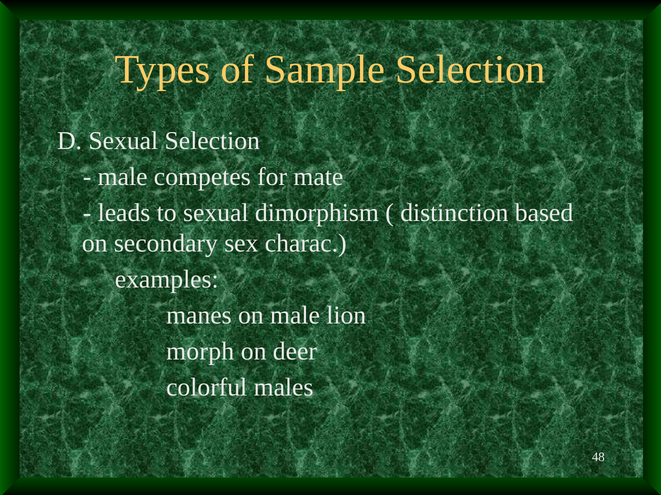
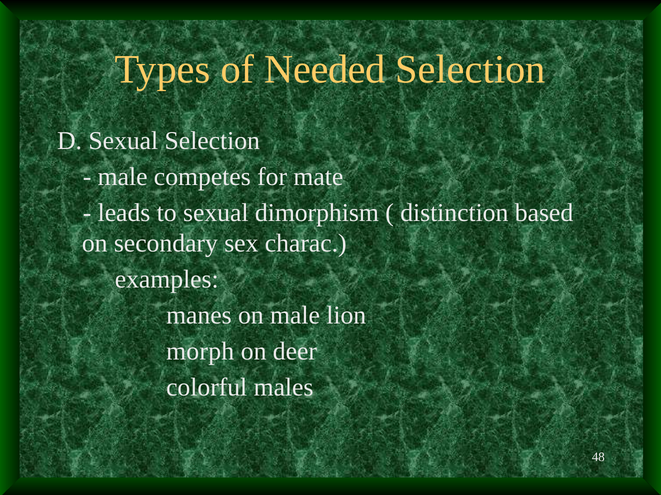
Sample: Sample -> Needed (325, 70)
